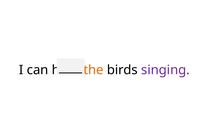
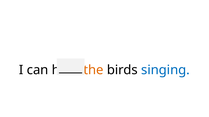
singing colour: purple -> blue (165, 70)
